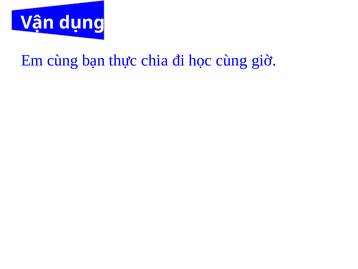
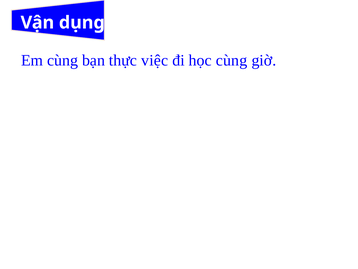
chia: chia -> việc (155, 60)
